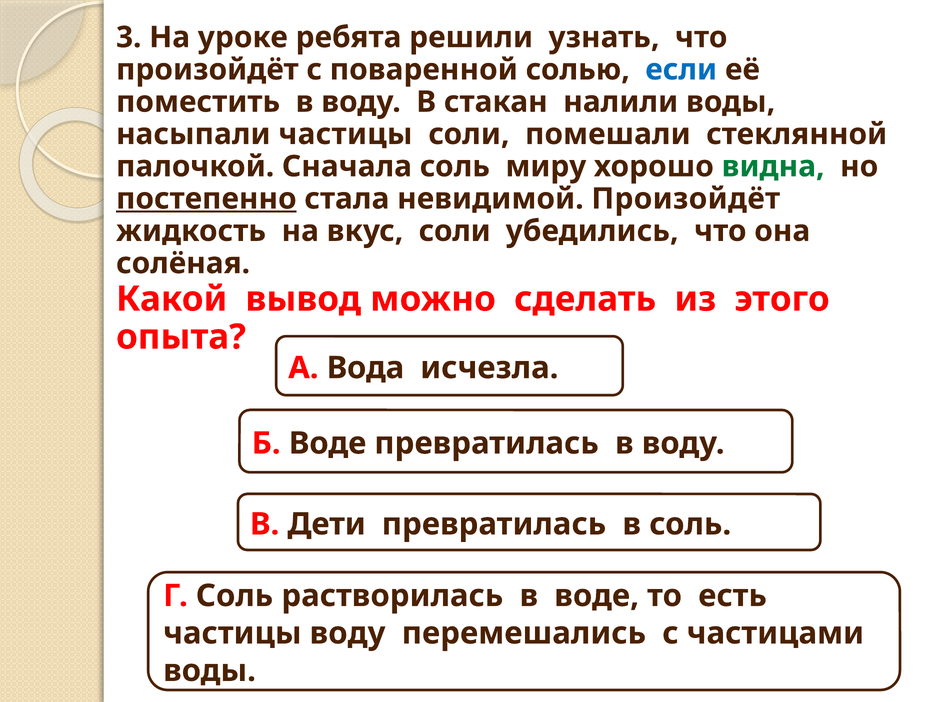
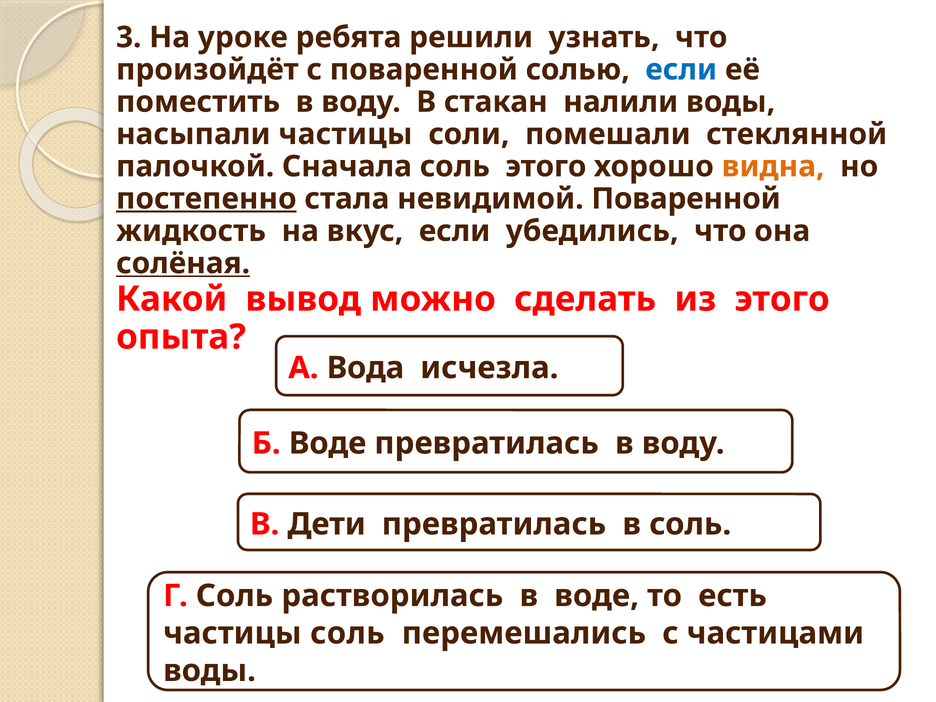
соль миру: миру -> этого (546, 166)
видна colour: green -> orange (773, 166)
невидимой Произойдёт: Произойдёт -> Поваренной (686, 199)
вкус соли: соли -> если (455, 231)
солёная underline: none -> present (183, 263)
частицы воду: воду -> соль (347, 633)
